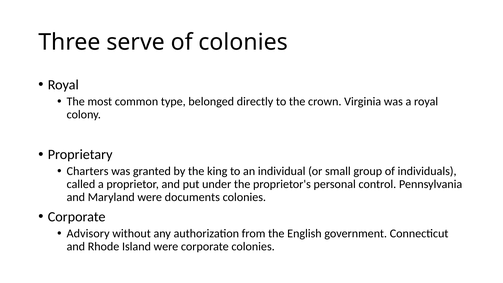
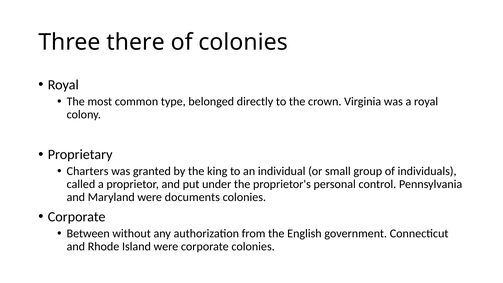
serve: serve -> there (136, 42)
Advisory: Advisory -> Between (88, 233)
